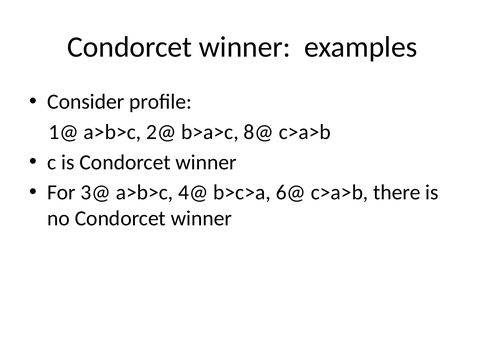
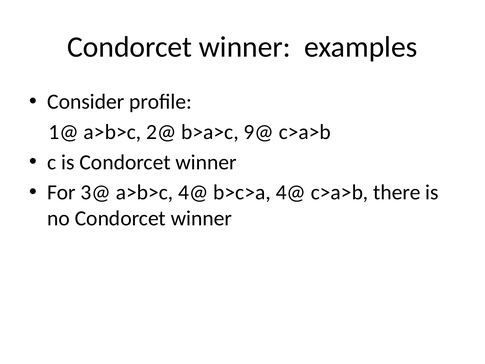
8@: 8@ -> 9@ (259, 132)
b>c>a 6@: 6@ -> 4@ (291, 192)
